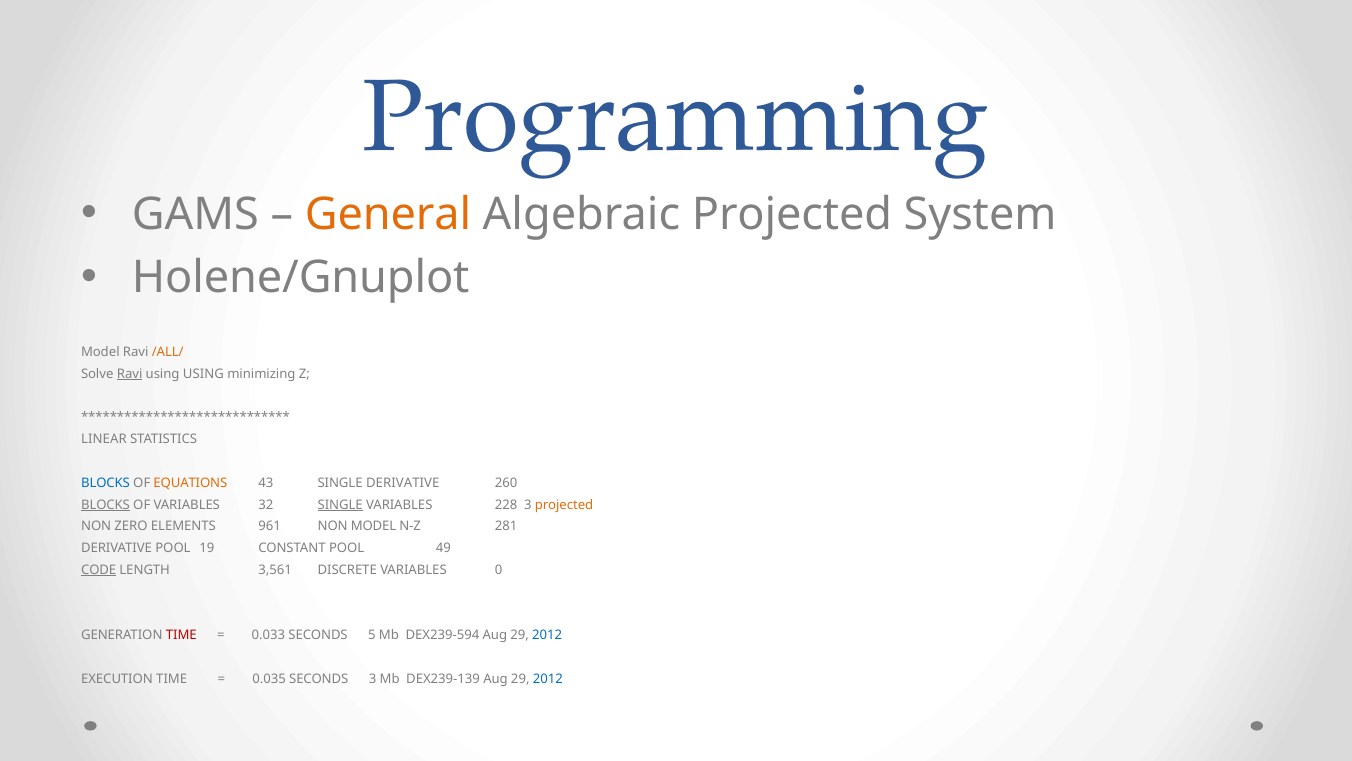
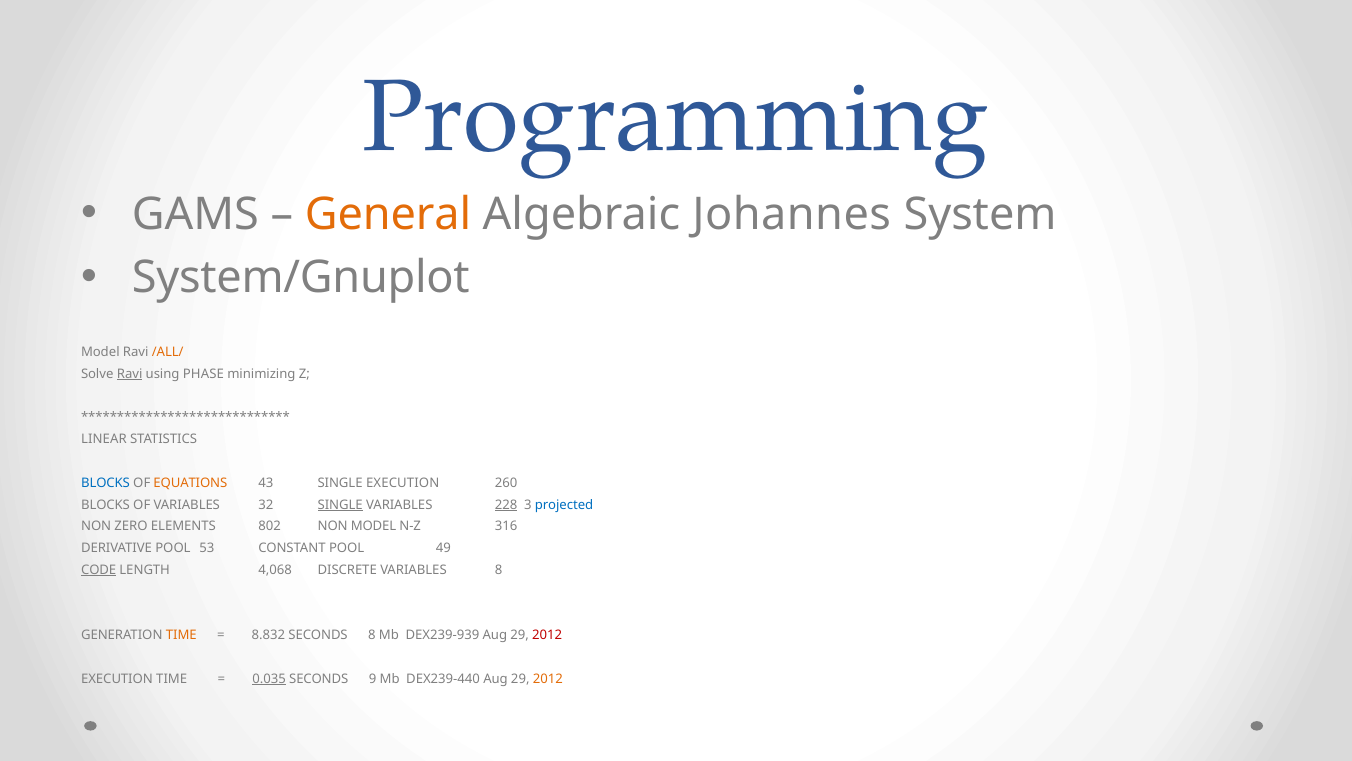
Algebraic Projected: Projected -> Johannes (792, 214)
Holene/Gnuplot: Holene/Gnuplot -> System/Gnuplot (301, 278)
using USING: USING -> PHASE (203, 374)
SINGLE DERIVATIVE: DERIVATIVE -> EXECUTION (403, 483)
BLOCKS underline: present -> none (106, 504)
228 underline: none -> present (506, 504)
projected colour: orange -> blue (564, 504)
961: 961 -> 802 (270, 526)
281: 281 -> 316 (506, 526)
19: 19 -> 53 (207, 548)
3,561: 3,561 -> 4,068 (275, 570)
VARIABLES 0: 0 -> 8 (499, 570)
TIME colour: red -> orange (181, 635)
0.033: 0.033 -> 8.832 (268, 635)
SECONDS 5: 5 -> 8 (372, 635)
DEX239-594: DEX239-594 -> DEX239-939 (442, 635)
2012 colour: blue -> red (547, 635)
0.035 underline: none -> present (269, 679)
SECONDS 3: 3 -> 9 (373, 679)
DEX239-139: DEX239-139 -> DEX239-440 (443, 679)
2012 colour: blue -> orange (548, 679)
